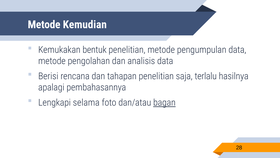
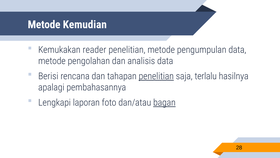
bentuk: bentuk -> reader (94, 50)
penelitian underline: none -> present (156, 76)
selama: selama -> laporan (86, 102)
